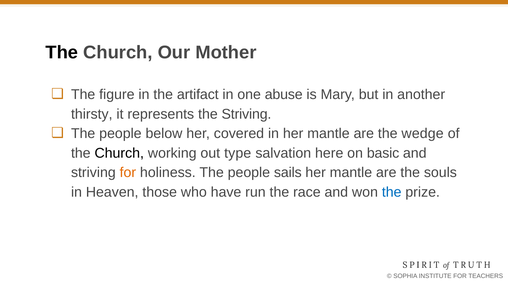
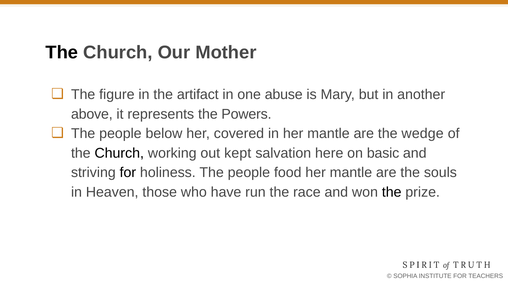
thirsty: thirsty -> above (92, 114)
the Striving: Striving -> Powers (246, 114)
type: type -> kept (238, 153)
for colour: orange -> black (128, 172)
sails: sails -> food (288, 172)
the colour: blue -> black (392, 192)
